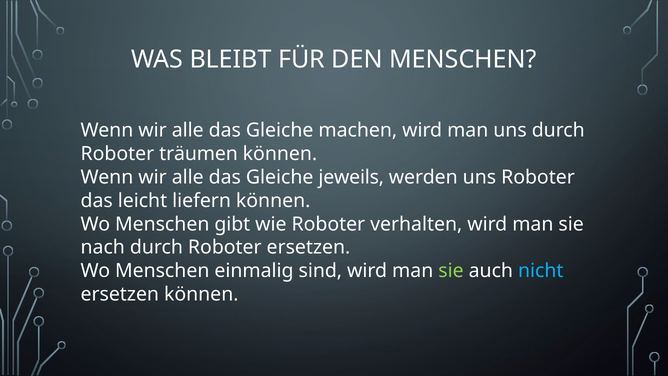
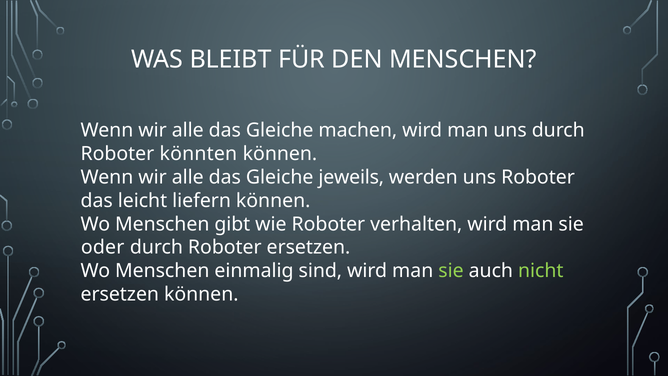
träumen: träumen -> könnten (198, 154)
nach: nach -> oder (103, 247)
nicht colour: light blue -> light green (541, 271)
